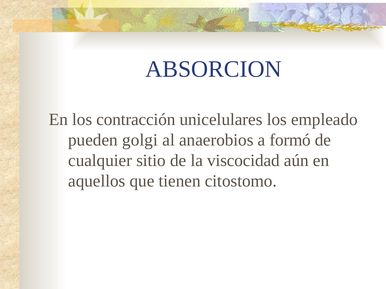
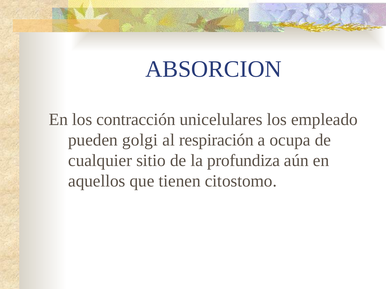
anaerobios: anaerobios -> respiración (216, 140)
formó: formó -> ocupa (290, 140)
viscocidad: viscocidad -> profundiza (244, 161)
